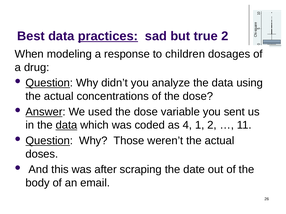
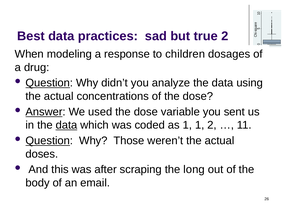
practices underline: present -> none (108, 36)
as 4: 4 -> 1 (187, 125)
date: date -> long (194, 170)
